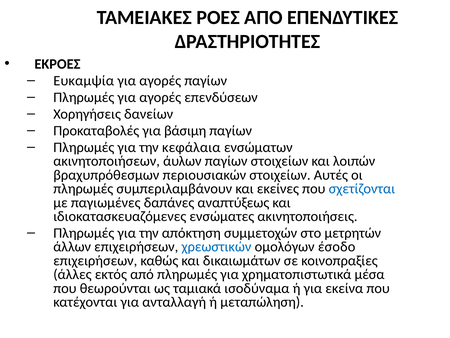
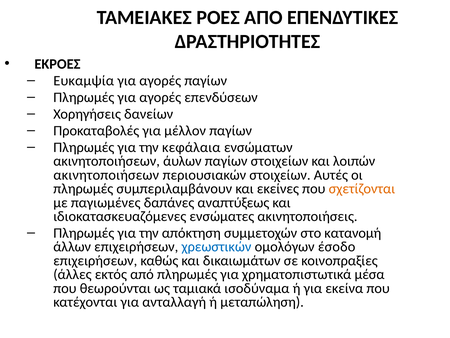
βάσιµη: βάσιµη -> μέλλον (185, 131)
βραχυπρόθεσμων: βραχυπρόθεσμων -> ακινητοποιήσεων (106, 175)
σχετίζονται colour: blue -> orange (362, 189)
μετρητών: μετρητών -> κατανομή (353, 233)
